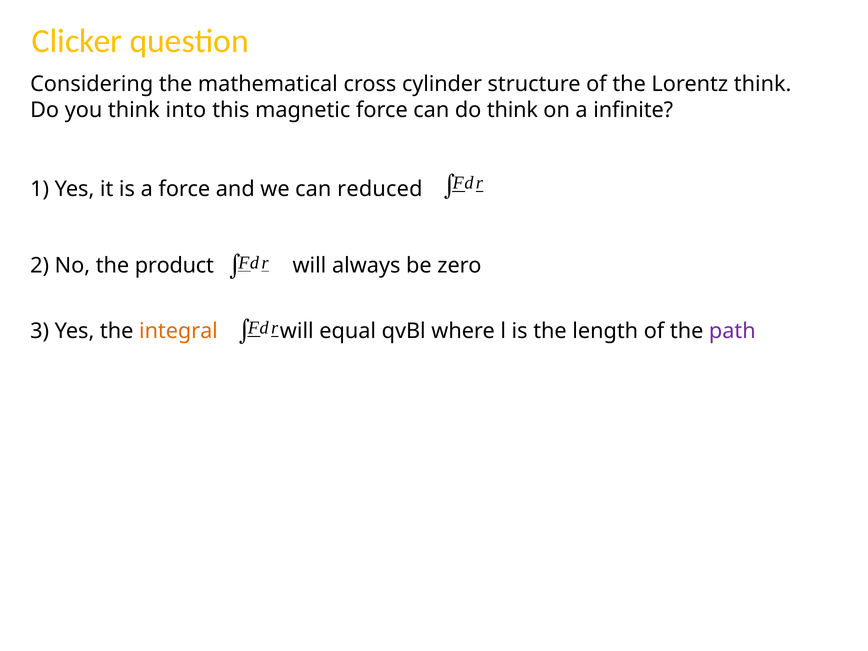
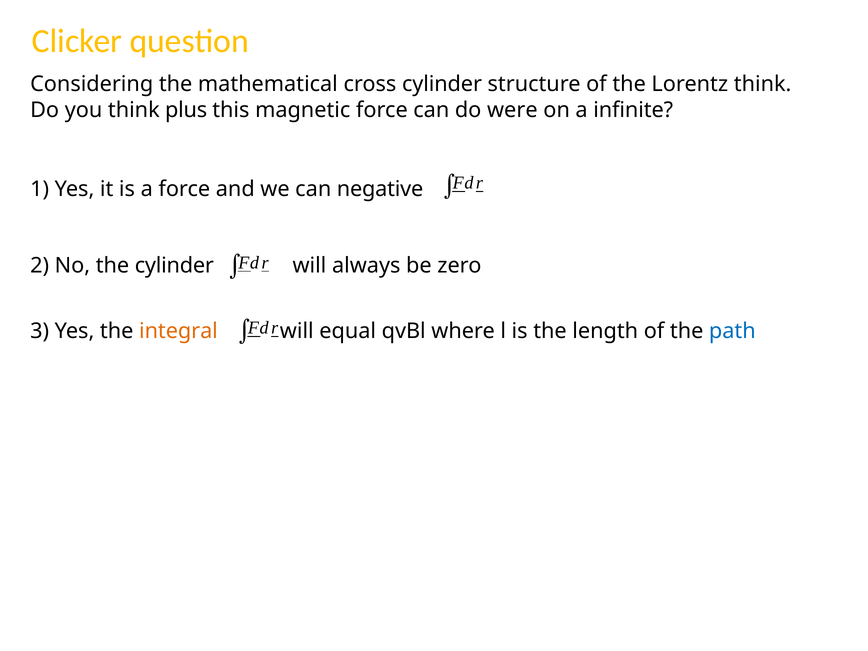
into: into -> plus (186, 110)
do think: think -> were (512, 110)
reduced: reduced -> negative (380, 189)
the product: product -> cylinder (174, 266)
path colour: purple -> blue (732, 331)
